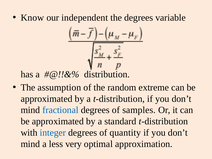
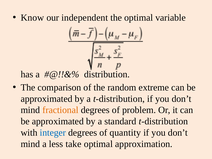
the degrees: degrees -> optimal (139, 18)
assumption: assumption -> comparison (59, 87)
fractional colour: blue -> orange (60, 110)
samples: samples -> problem (139, 110)
very: very -> take (73, 144)
